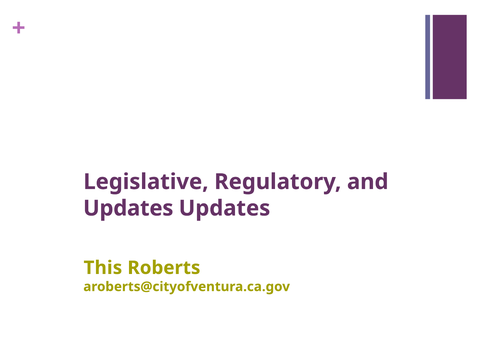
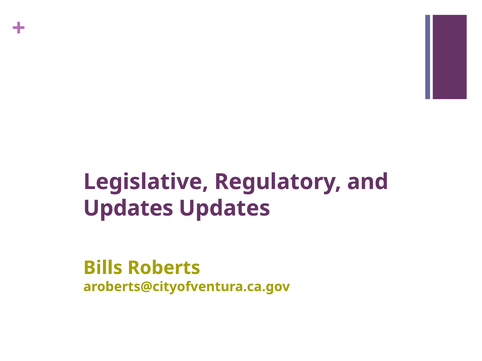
This: This -> Bills (103, 268)
